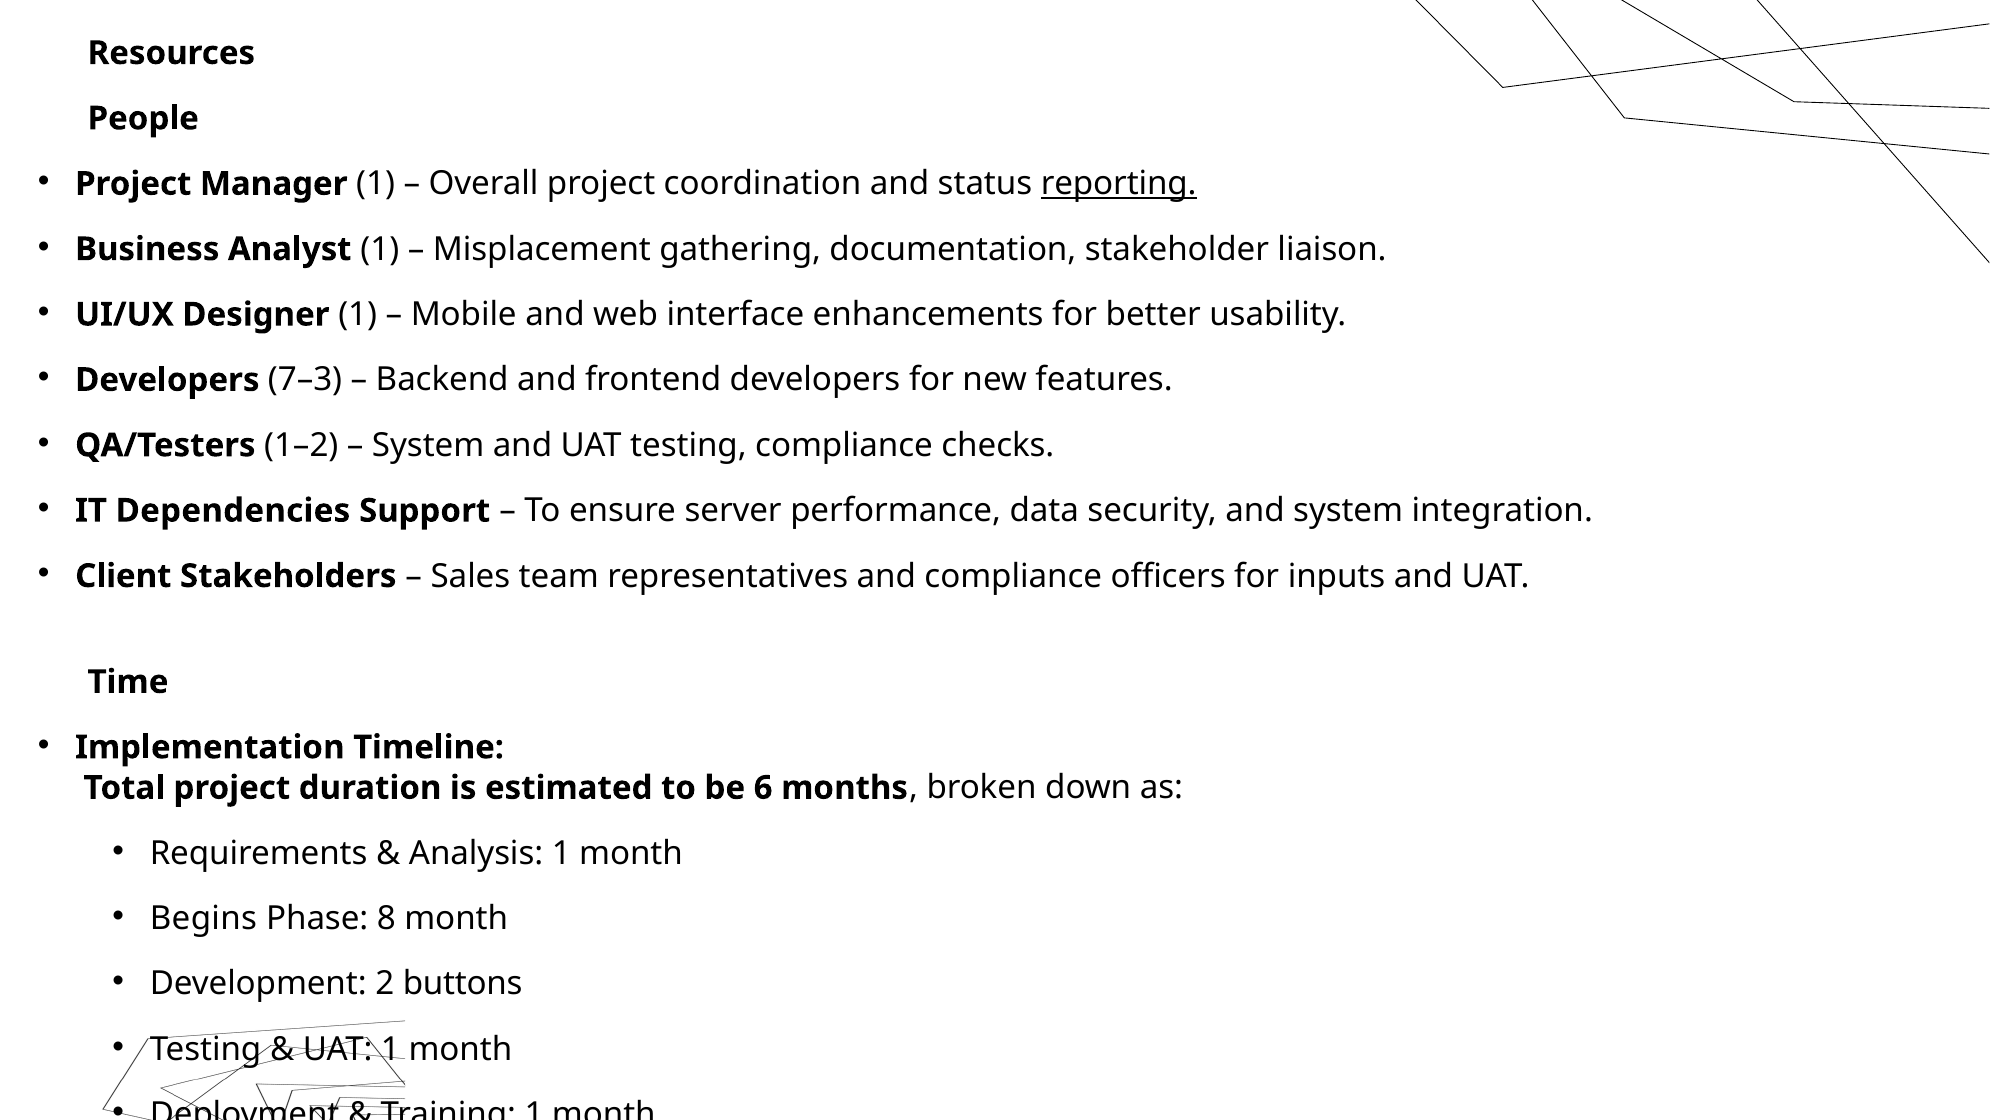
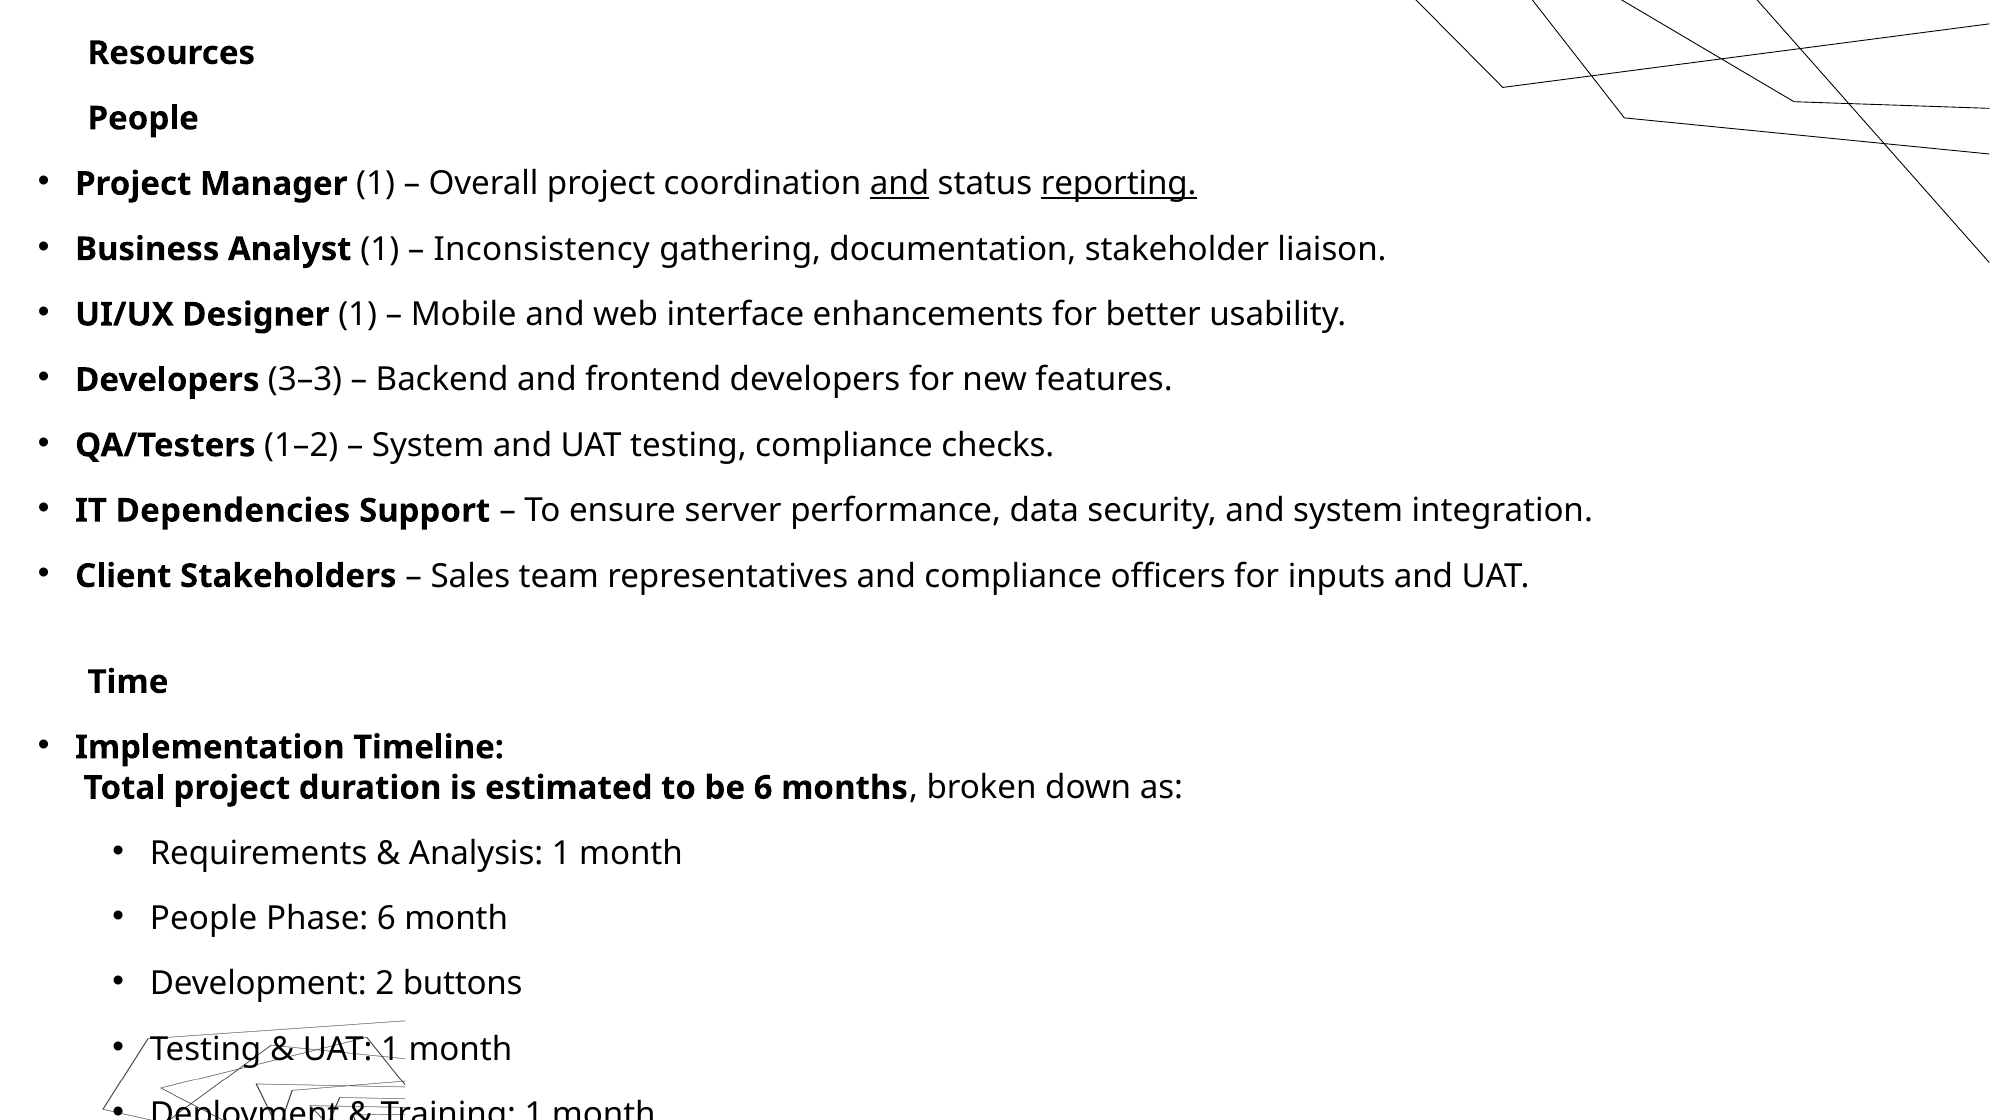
and underline: none -> present (900, 184)
Misplacement: Misplacement -> Inconsistency (542, 249)
7–3: 7–3 -> 3–3 (305, 380)
Begins: Begins -> People (204, 918)
Phase 8: 8 -> 6 (386, 918)
